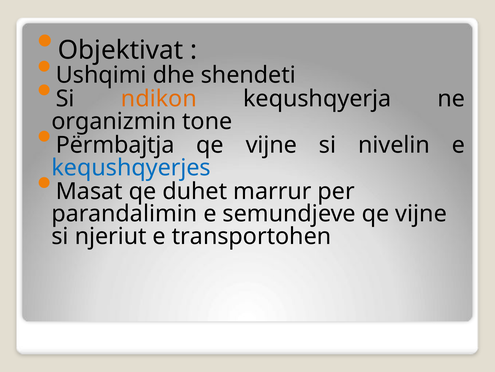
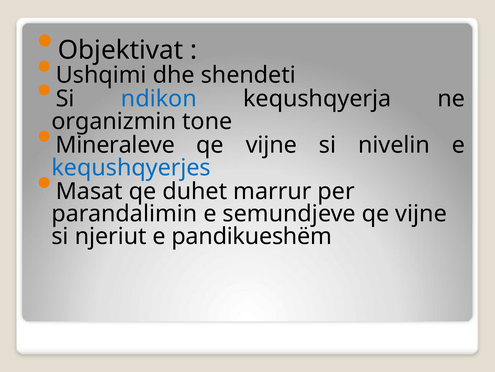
ndikon colour: orange -> blue (159, 99)
Përmbajtja: Përmbajtja -> Mineraleve (115, 145)
transportohen: transportohen -> pandikueshëm (252, 236)
